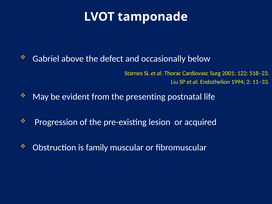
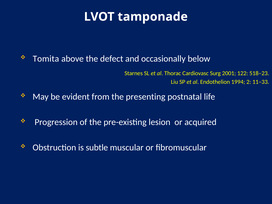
Gabriel: Gabriel -> Tomita (46, 59)
family: family -> subtle (97, 147)
